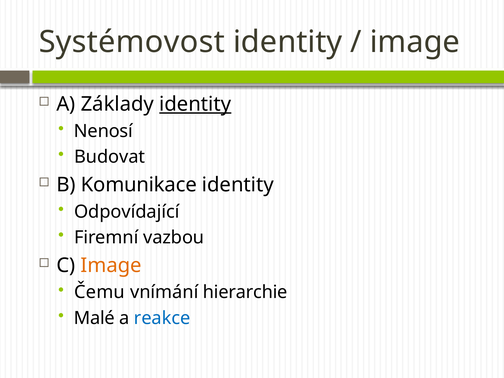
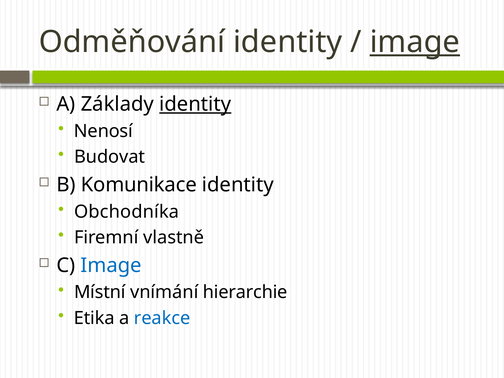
Systémovost: Systémovost -> Odměňování (132, 42)
image underline: none -> present (415, 42)
Odpovídající: Odpovídající -> Obchodníka (127, 212)
vazbou: vazbou -> vlastně (174, 237)
Image colour: orange -> blue (111, 266)
Čemu: Čemu -> Místní (100, 292)
Malé: Malé -> Etika (94, 318)
